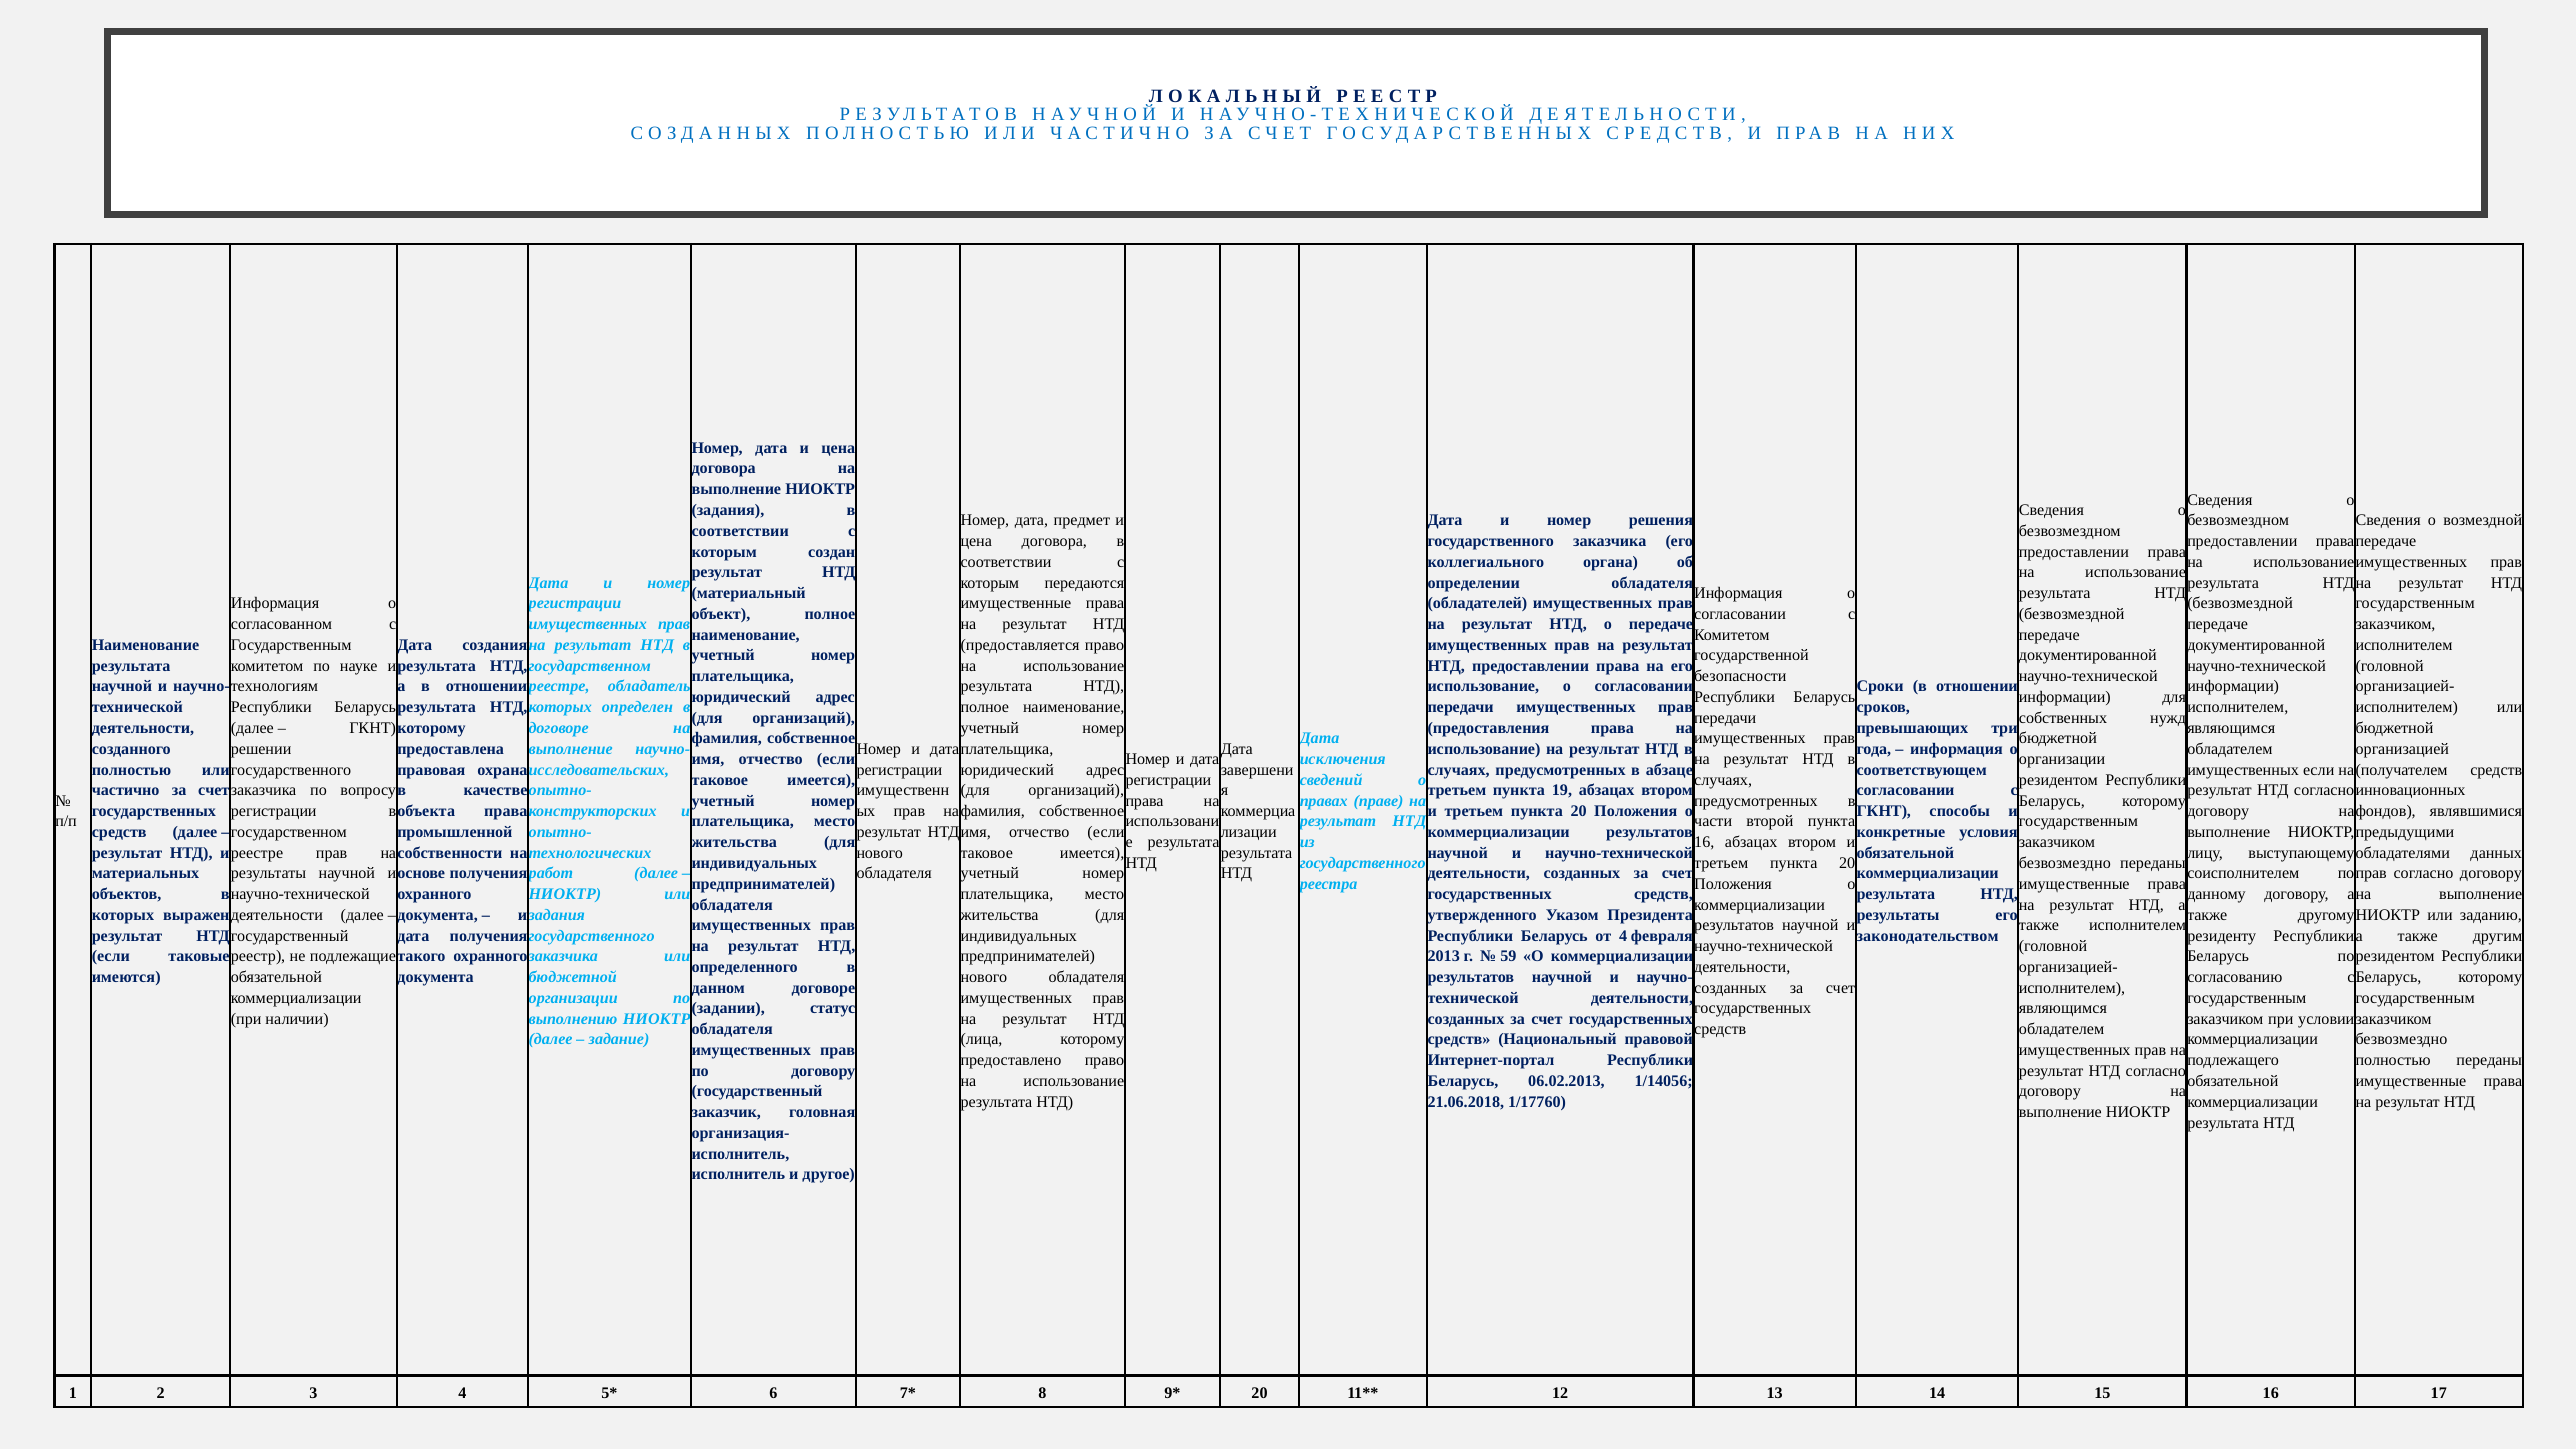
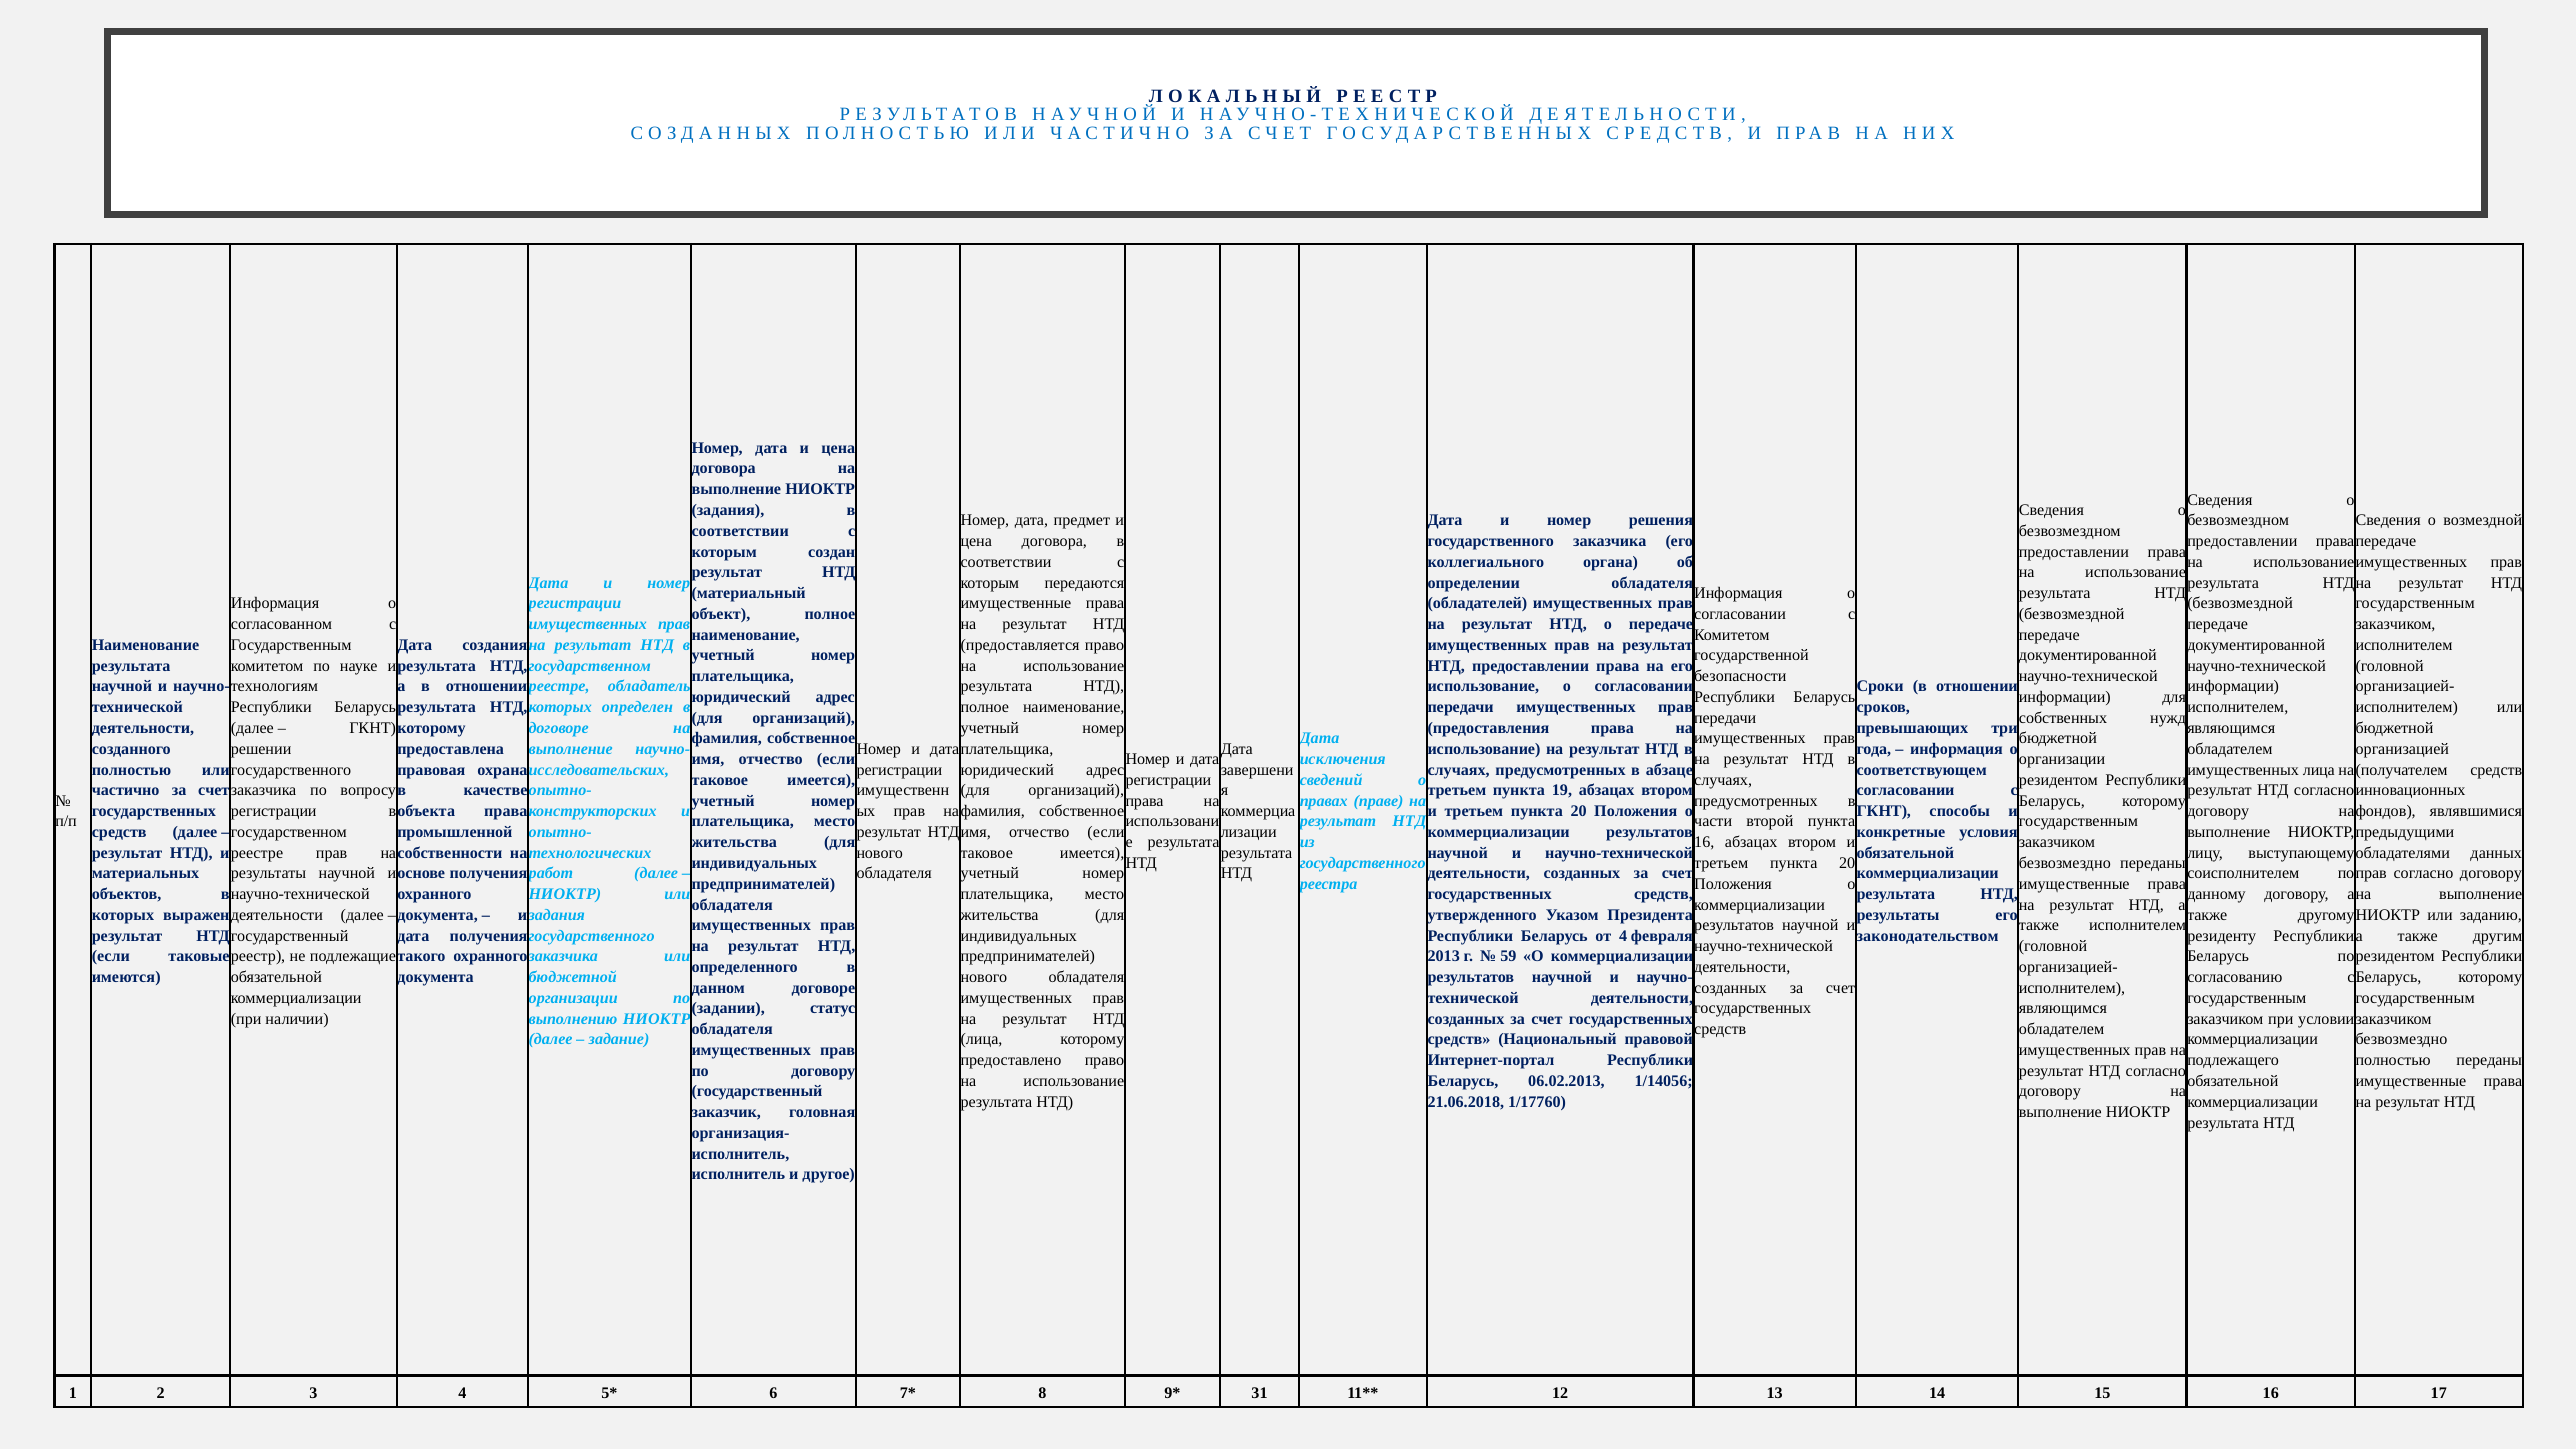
имущественных если: если -> лица (2319, 770)
20: 20 -> 31 (1260, 1393)
